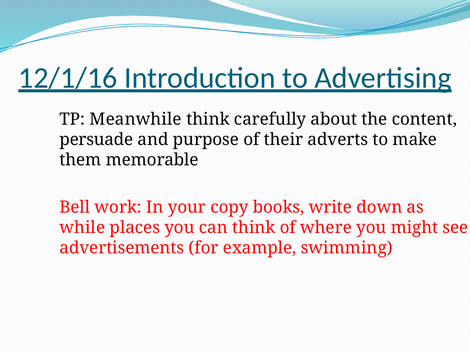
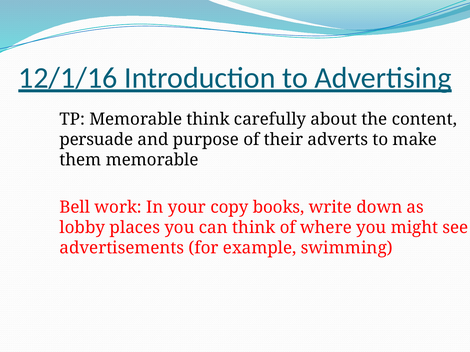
TP Meanwhile: Meanwhile -> Memorable (136, 119)
while: while -> lobby (82, 228)
